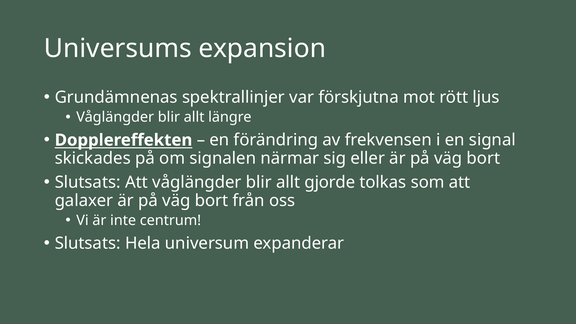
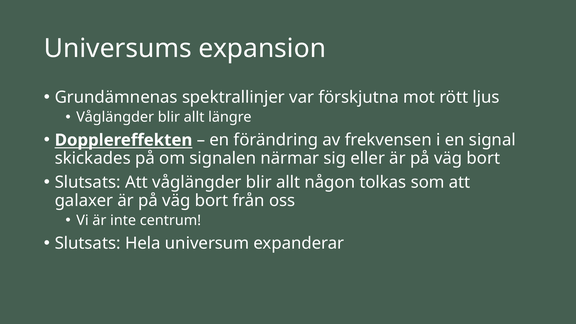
gjorde: gjorde -> någon (330, 182)
